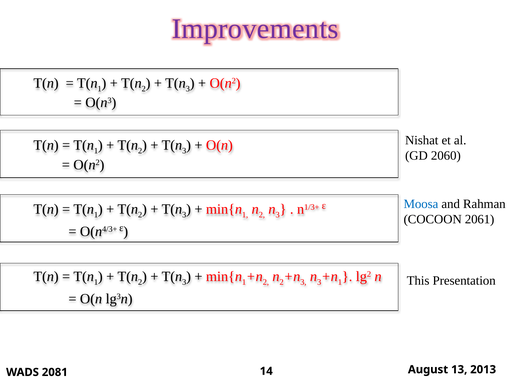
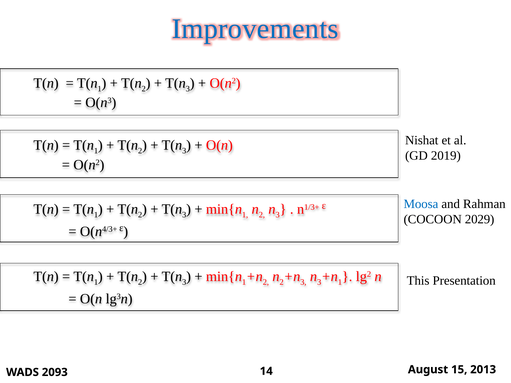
Improvements colour: purple -> blue (255, 29)
2060: 2060 -> 2019 (446, 156)
2061: 2061 -> 2029 (480, 219)
2081: 2081 -> 2093 (55, 372)
13: 13 -> 15 (459, 370)
